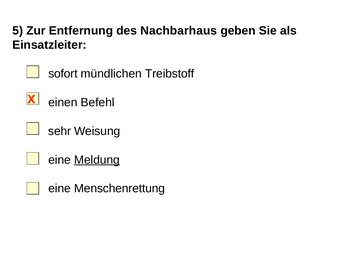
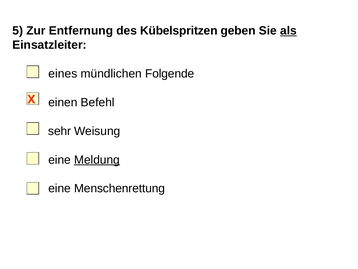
Nachbarhaus: Nachbarhaus -> Kübelspritzen (179, 31)
als underline: none -> present (288, 31)
sofort: sofort -> eines (63, 74)
Treibstoff: Treibstoff -> Folgende (170, 74)
